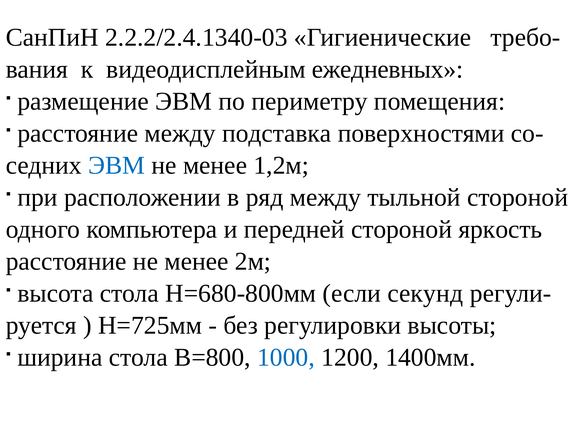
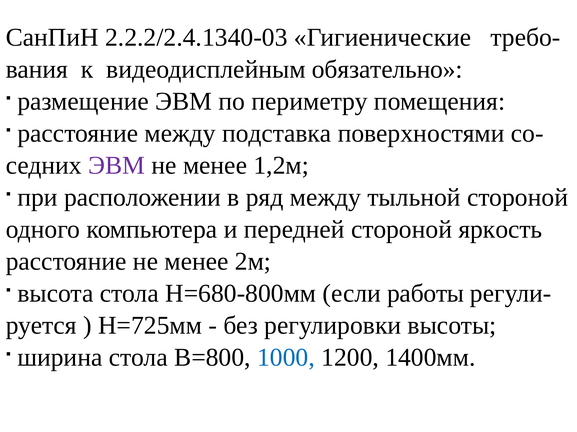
ежедневных: ежедневных -> обязательно (387, 69)
ЭВМ colour: blue -> purple (117, 166)
секунд: секунд -> работы (426, 294)
